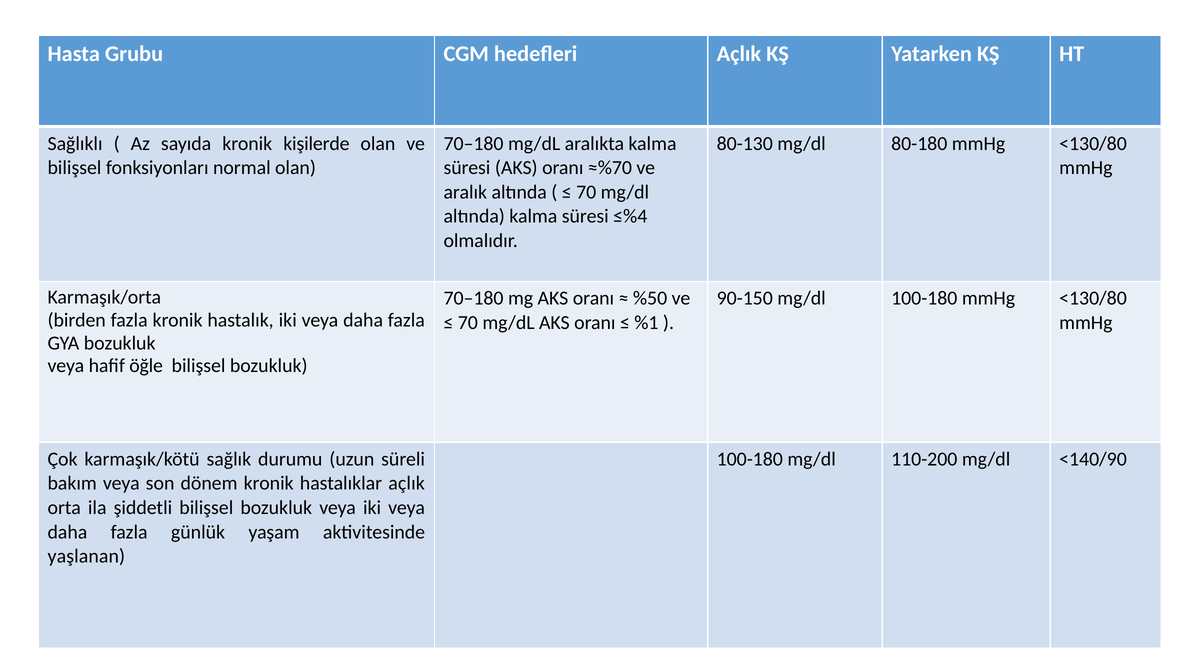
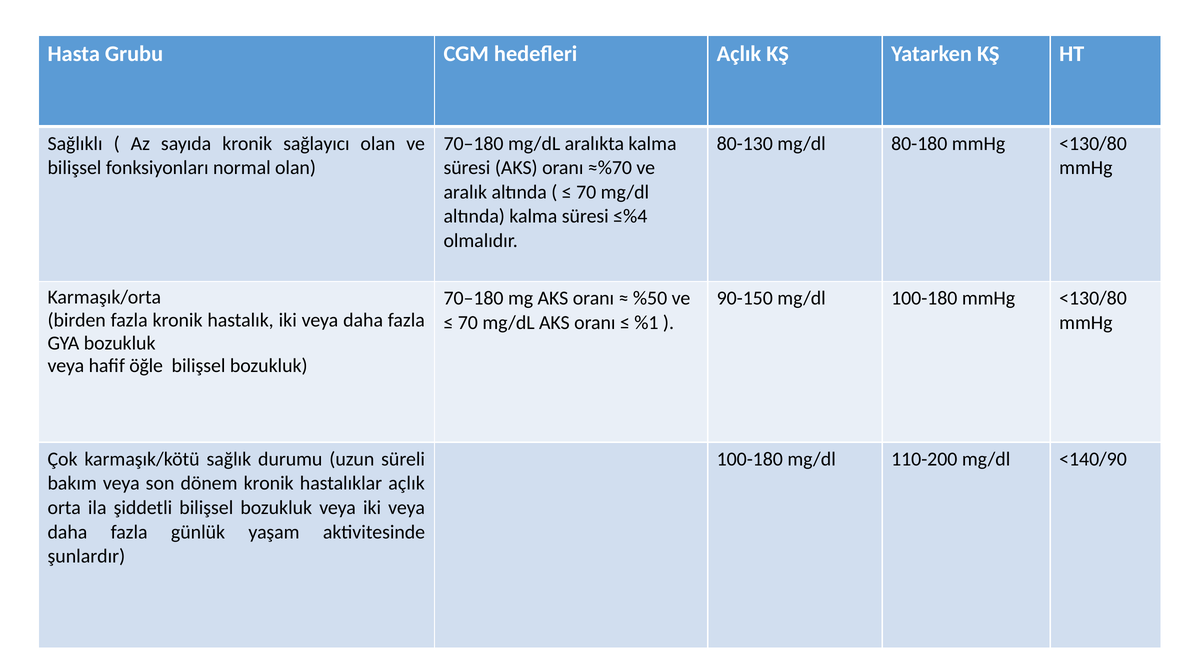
kişilerde: kişilerde -> sağlayıcı (316, 143)
yaşlanan: yaşlanan -> şunlardır (86, 556)
